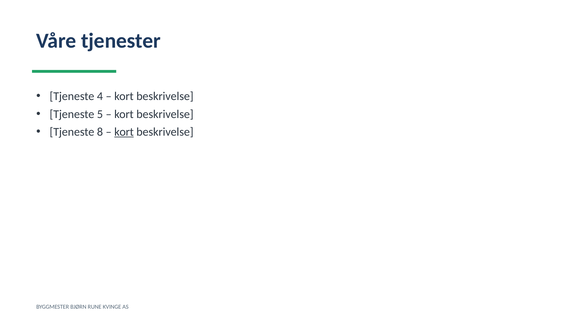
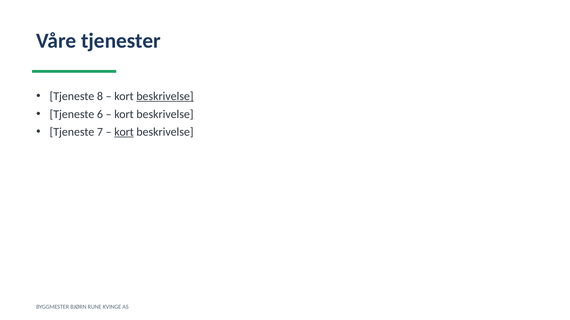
4: 4 -> 8 (100, 97)
beskrivelse underline: none -> present (165, 97)
5: 5 -> 6 (100, 114)
8: 8 -> 7 (100, 132)
